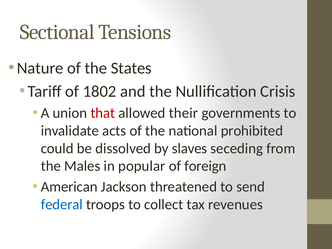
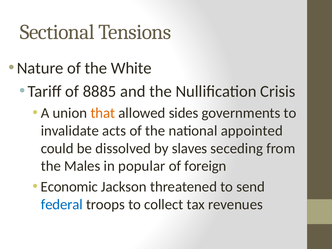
States: States -> White (131, 68)
1802: 1802 -> 8885 (100, 91)
that colour: red -> orange (103, 113)
their: their -> sides (184, 113)
prohibited: prohibited -> appointed (252, 131)
American: American -> Economic (69, 187)
